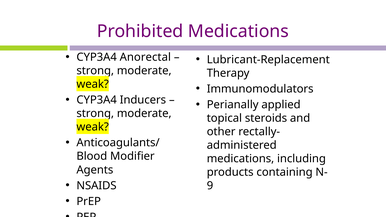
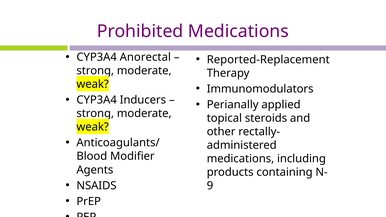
Lubricant-Replacement: Lubricant-Replacement -> Reported-Replacement (268, 60)
